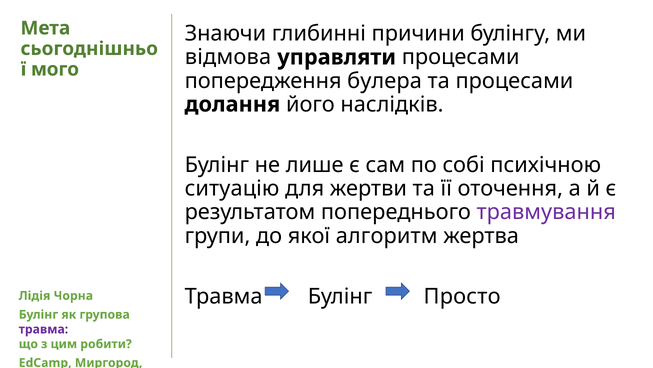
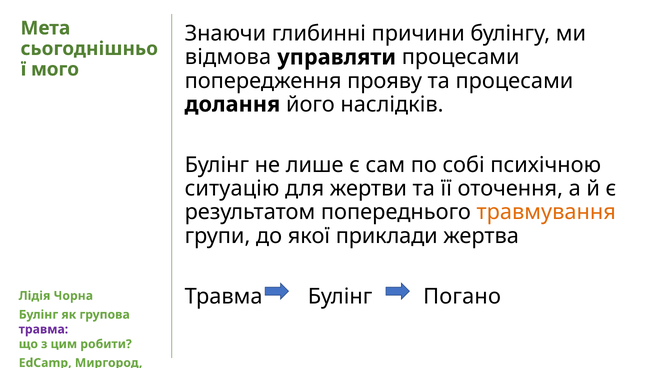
булера: булера -> прояву (385, 81)
травмування colour: purple -> orange (546, 212)
алгоритм: алгоритм -> приклади (387, 235)
Просто: Просто -> Погано (462, 296)
